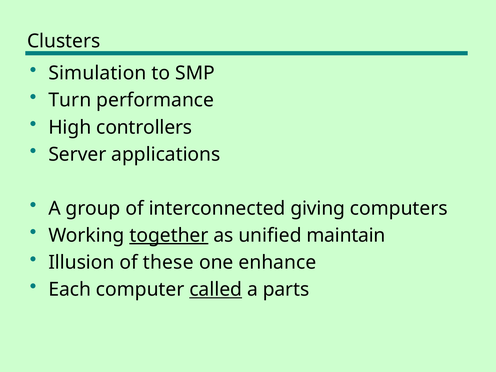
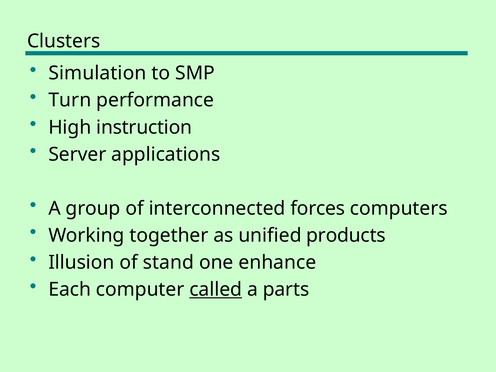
controllers: controllers -> instruction (144, 127)
giving: giving -> forces (318, 208)
together underline: present -> none (169, 235)
maintain: maintain -> products (346, 235)
these: these -> stand (168, 262)
